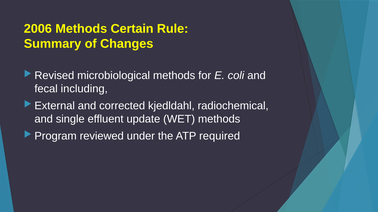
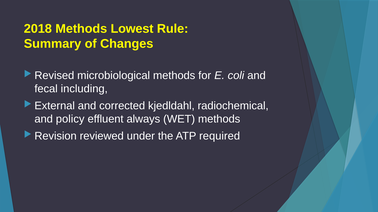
2006: 2006 -> 2018 (38, 29)
Certain: Certain -> Lowest (132, 29)
single: single -> policy (70, 119)
update: update -> always (143, 119)
Program: Program -> Revision (56, 136)
